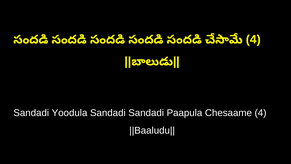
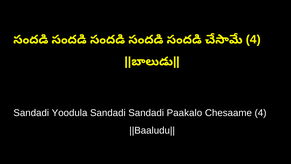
Paapula: Paapula -> Paakalo (184, 113)
